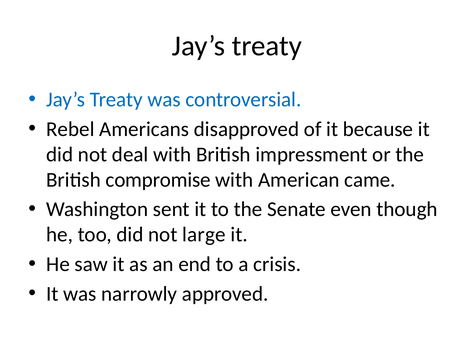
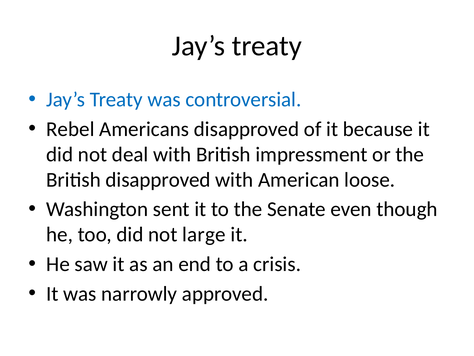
British compromise: compromise -> disapproved (158, 180)
came: came -> loose (370, 180)
